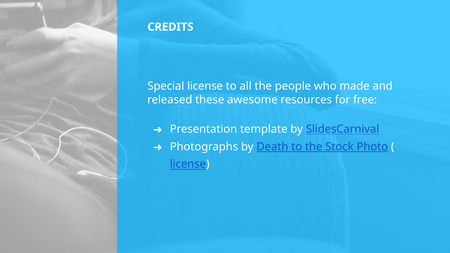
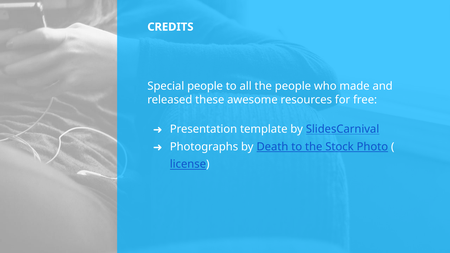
Special license: license -> people (205, 86)
